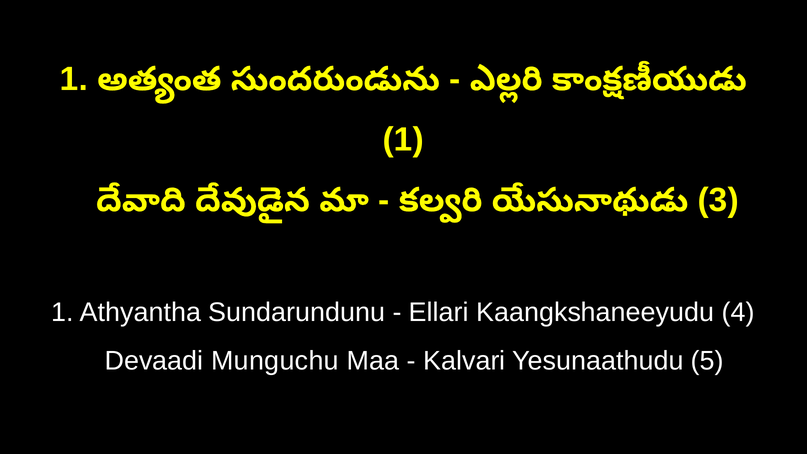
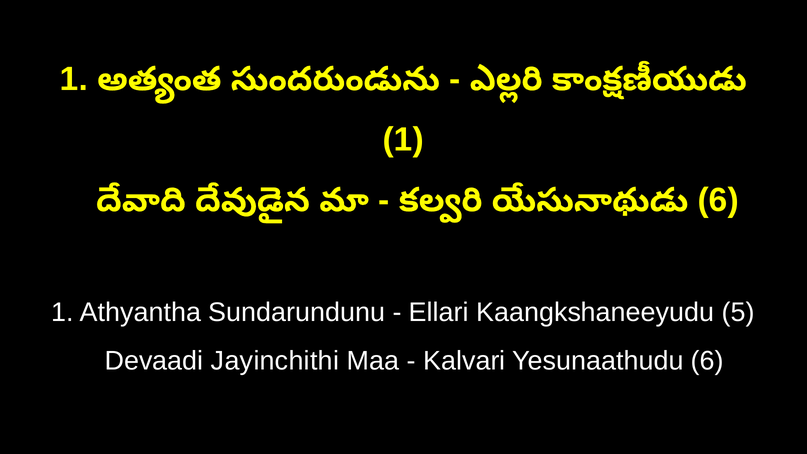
3: 3 -> 6 (718, 200)
4: 4 -> 5 (738, 313)
Munguchu: Munguchu -> Jayinchithi (275, 361)
Yesunaathudu 5: 5 -> 6 (707, 361)
